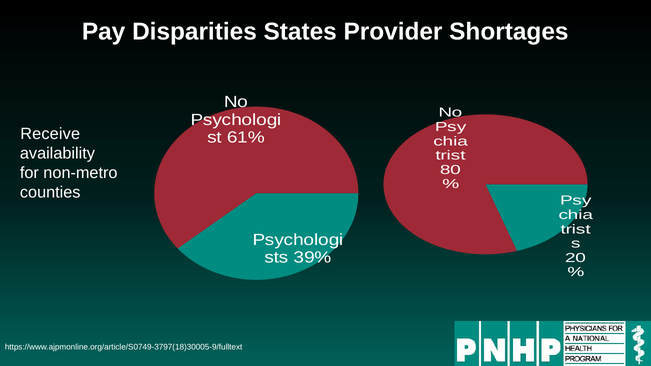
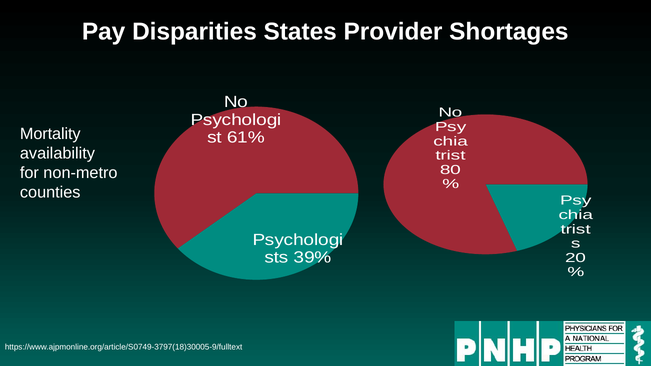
Receive: Receive -> Mortality (50, 134)
